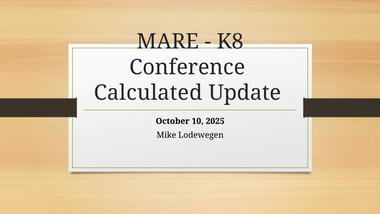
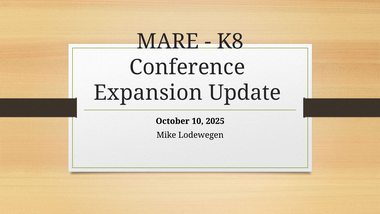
Calculated: Calculated -> Expansion (148, 93)
